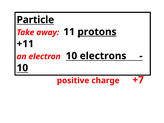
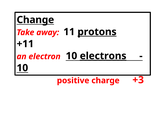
Particle: Particle -> Change (35, 20)
electrons underline: none -> present (103, 56)
+7: +7 -> +3 (138, 80)
